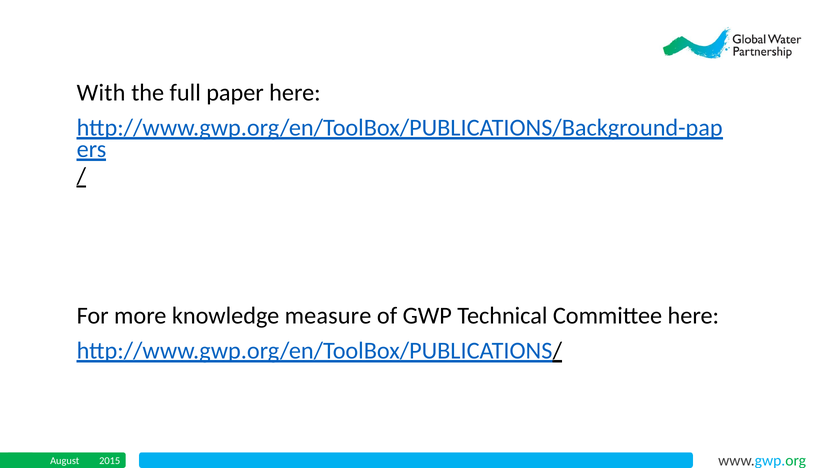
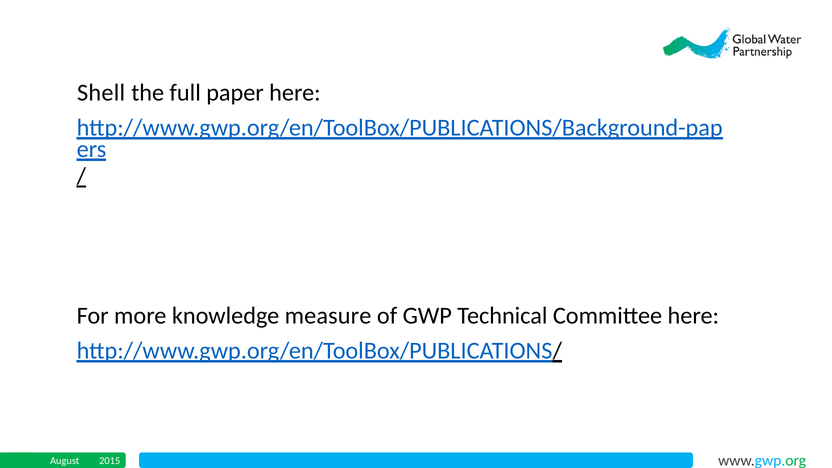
With: With -> Shell (101, 93)
